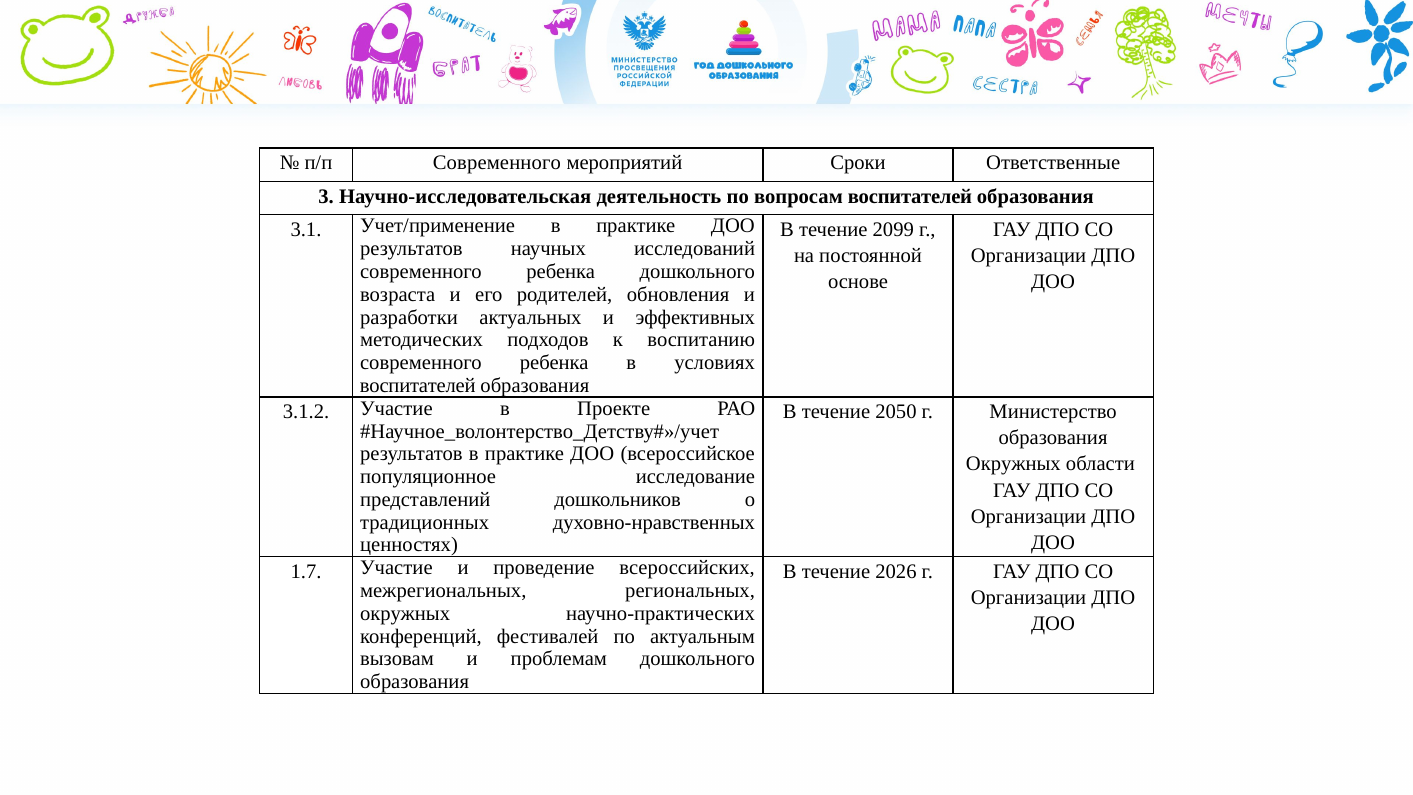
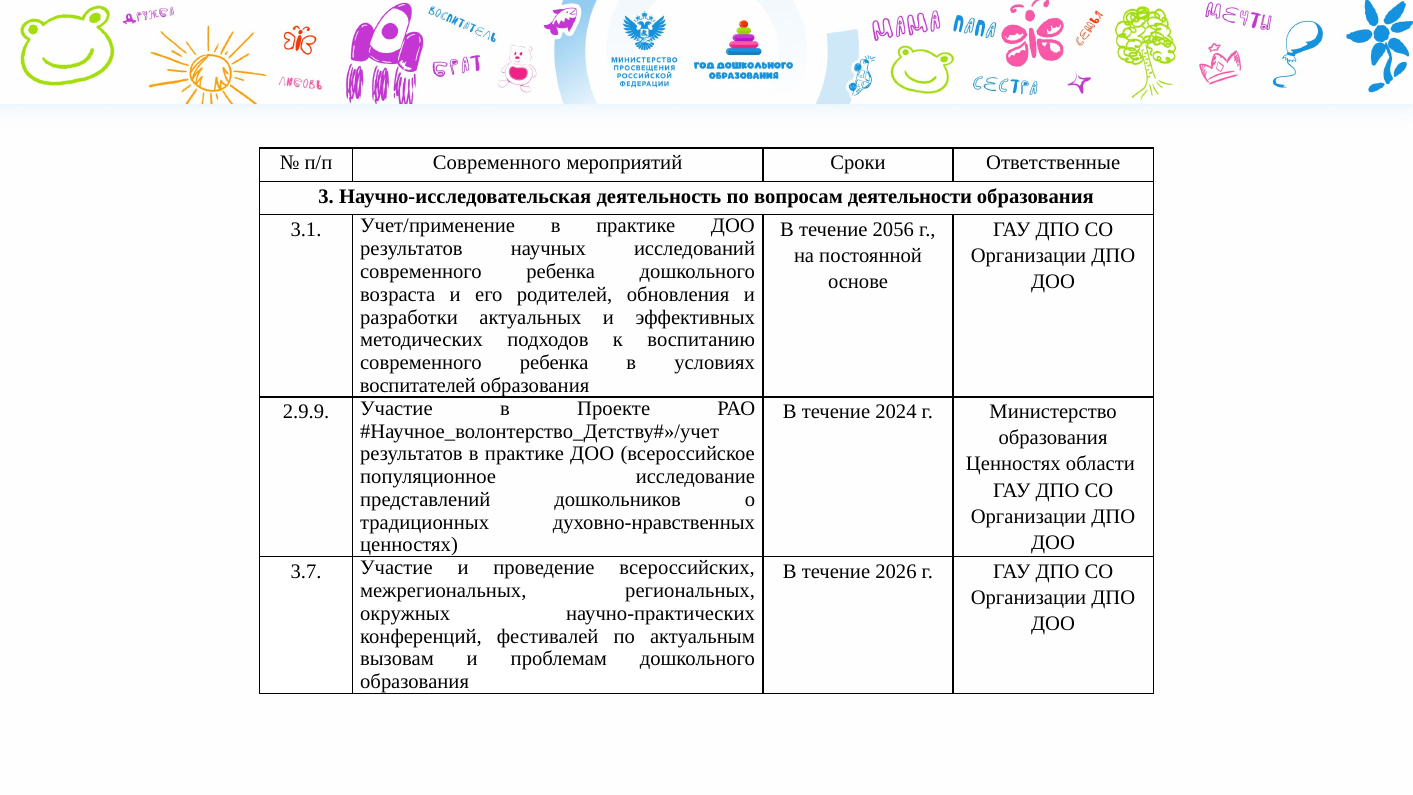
вопросам воспитателей: воспитателей -> деятельности (910, 196)
2099: 2099 -> 2056 (893, 229)
3.1.2: 3.1.2 -> 2.9.9 (306, 412)
2050: 2050 -> 2024 (896, 412)
Окружных: Окружных -> Ценностях (1013, 464)
1.7: 1.7 -> 3.7 (306, 571)
